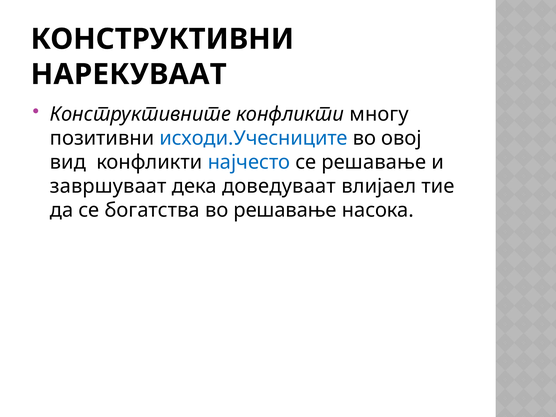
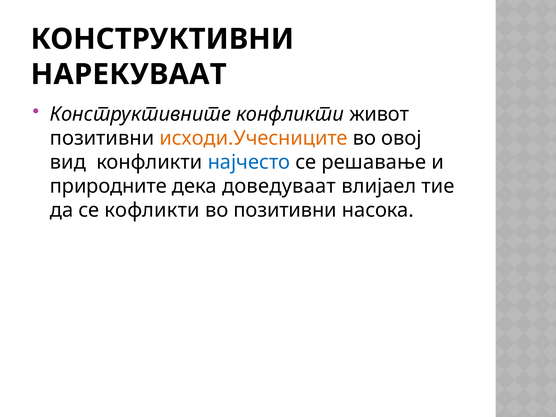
многу: многу -> живот (379, 114)
исходи.Учесниците colour: blue -> orange (254, 138)
завршуваат: завршуваат -> природните (108, 186)
богатства: богатства -> кофликти (152, 210)
во решавање: решавање -> позитивни (285, 210)
